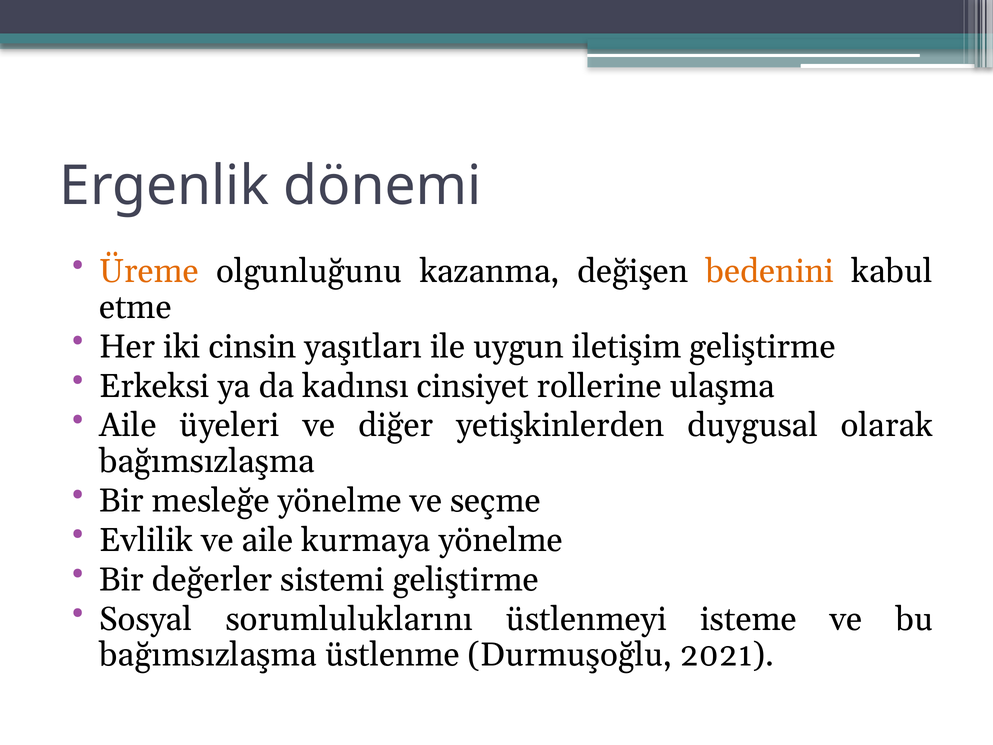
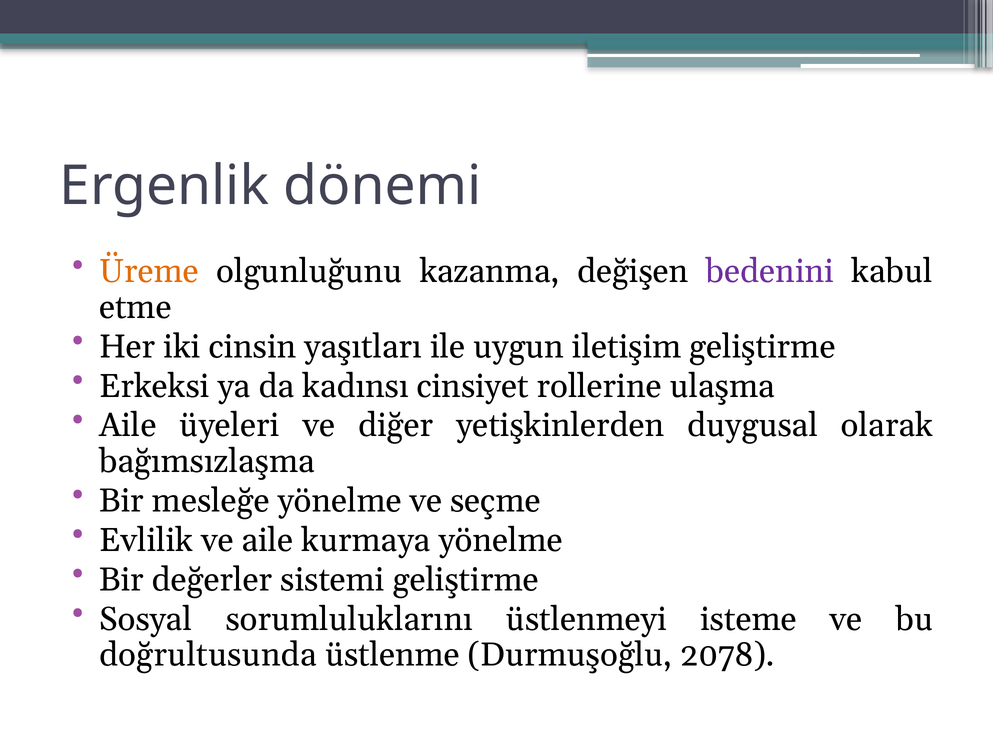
bedenini colour: orange -> purple (770, 271)
bağımsızlaşma: bağımsızlaşma -> doğrultusunda (208, 655)
2021: 2021 -> 2078 (727, 655)
